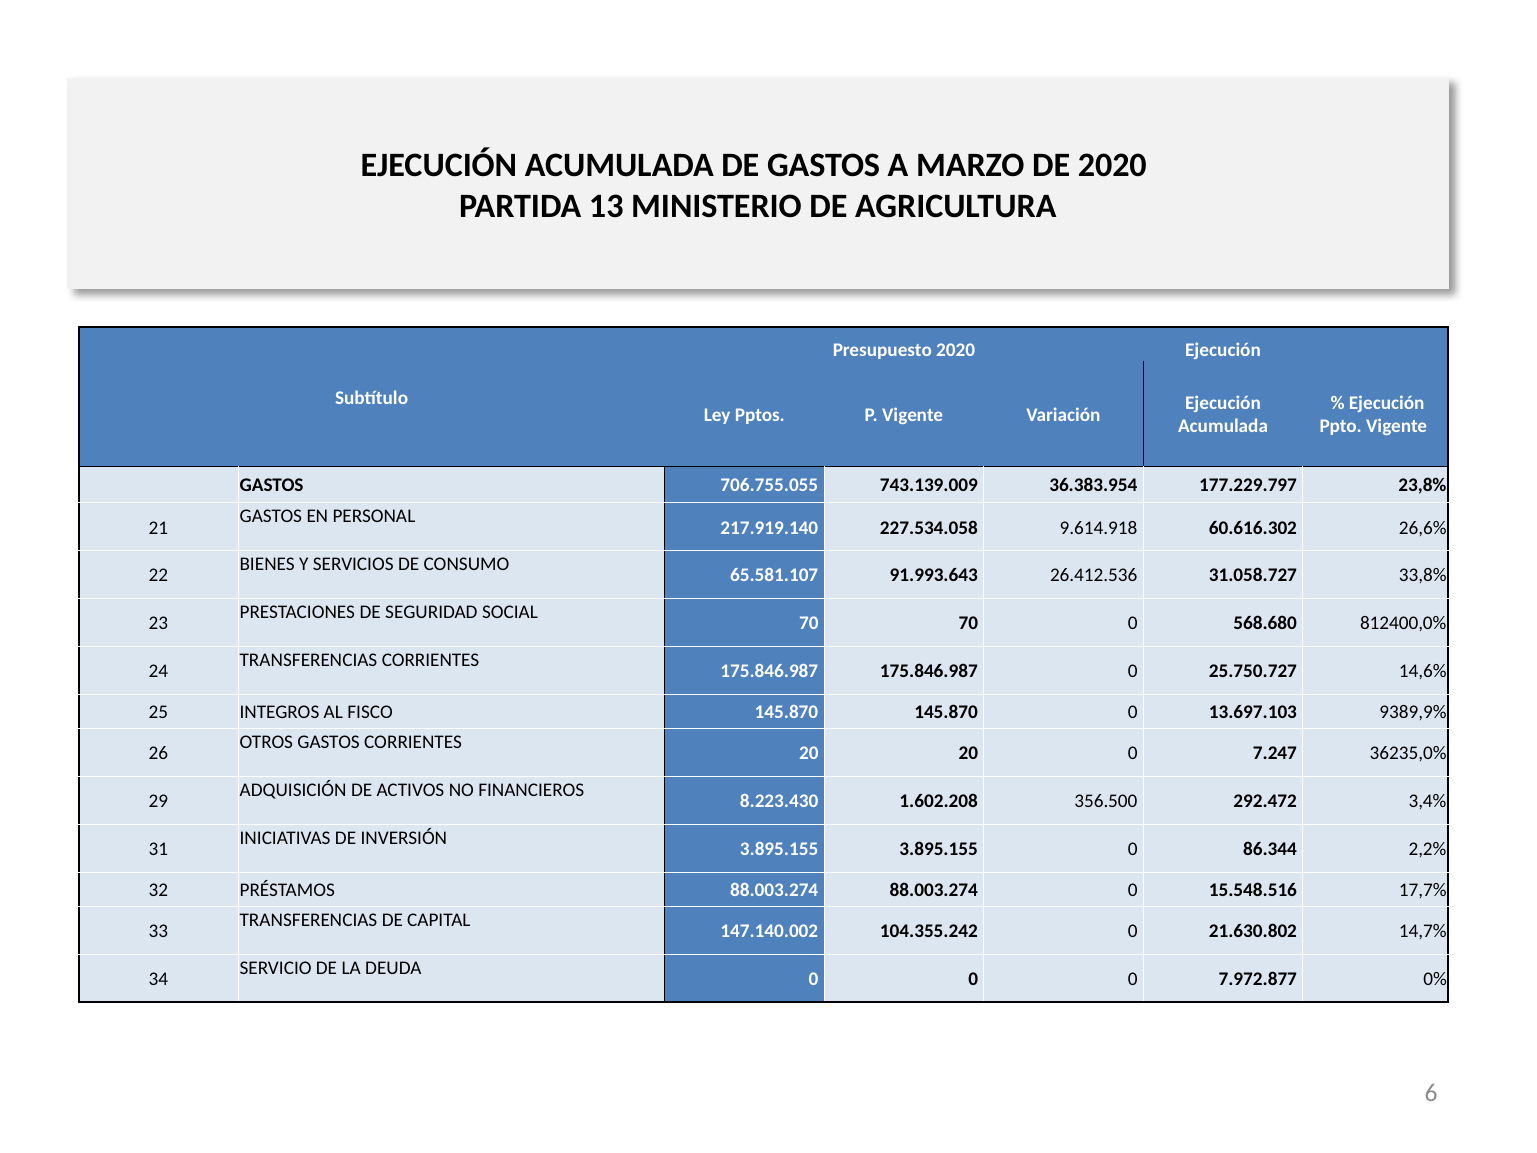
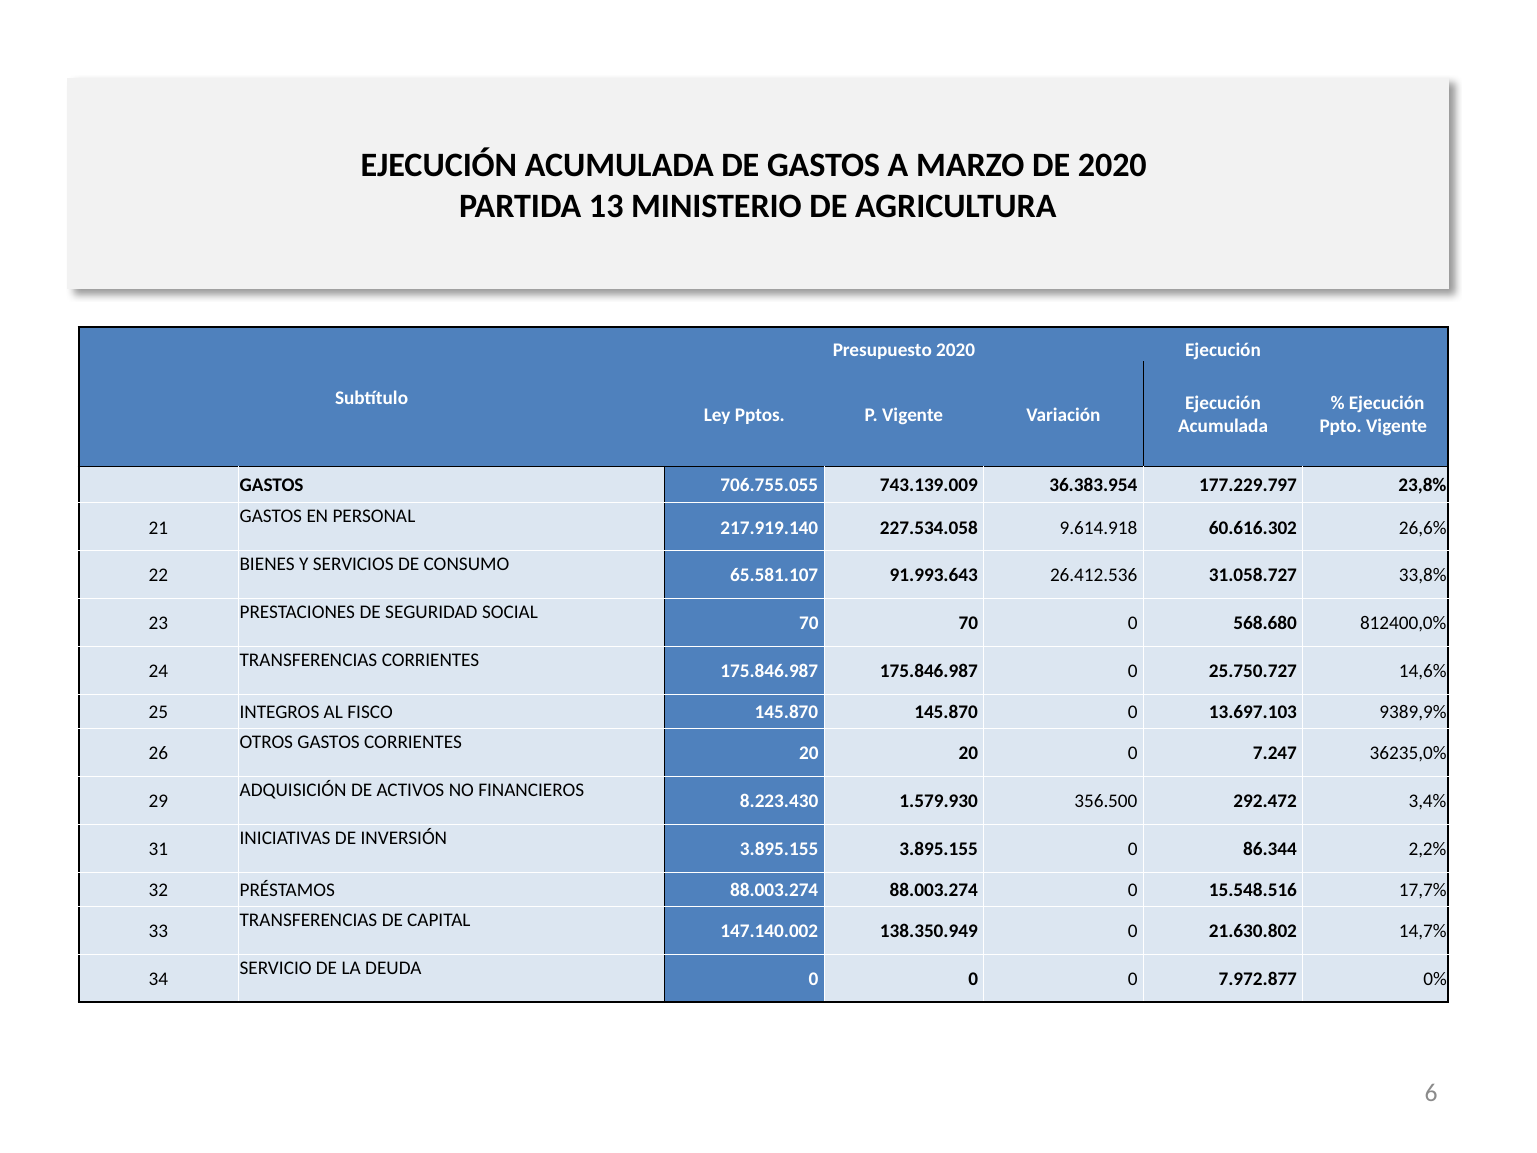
1.602.208: 1.602.208 -> 1.579.930 (939, 801)
104.355.242: 104.355.242 -> 138.350.949 (929, 931)
